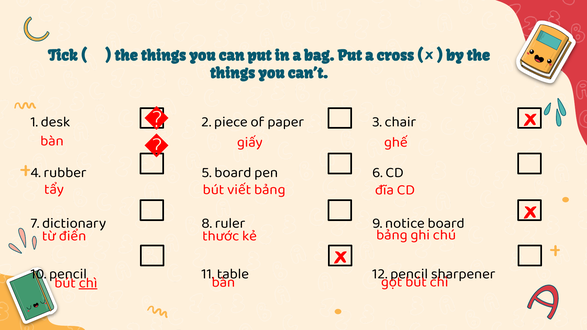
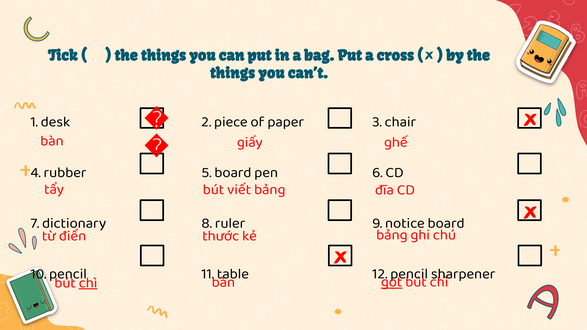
gọt underline: none -> present (392, 282)
